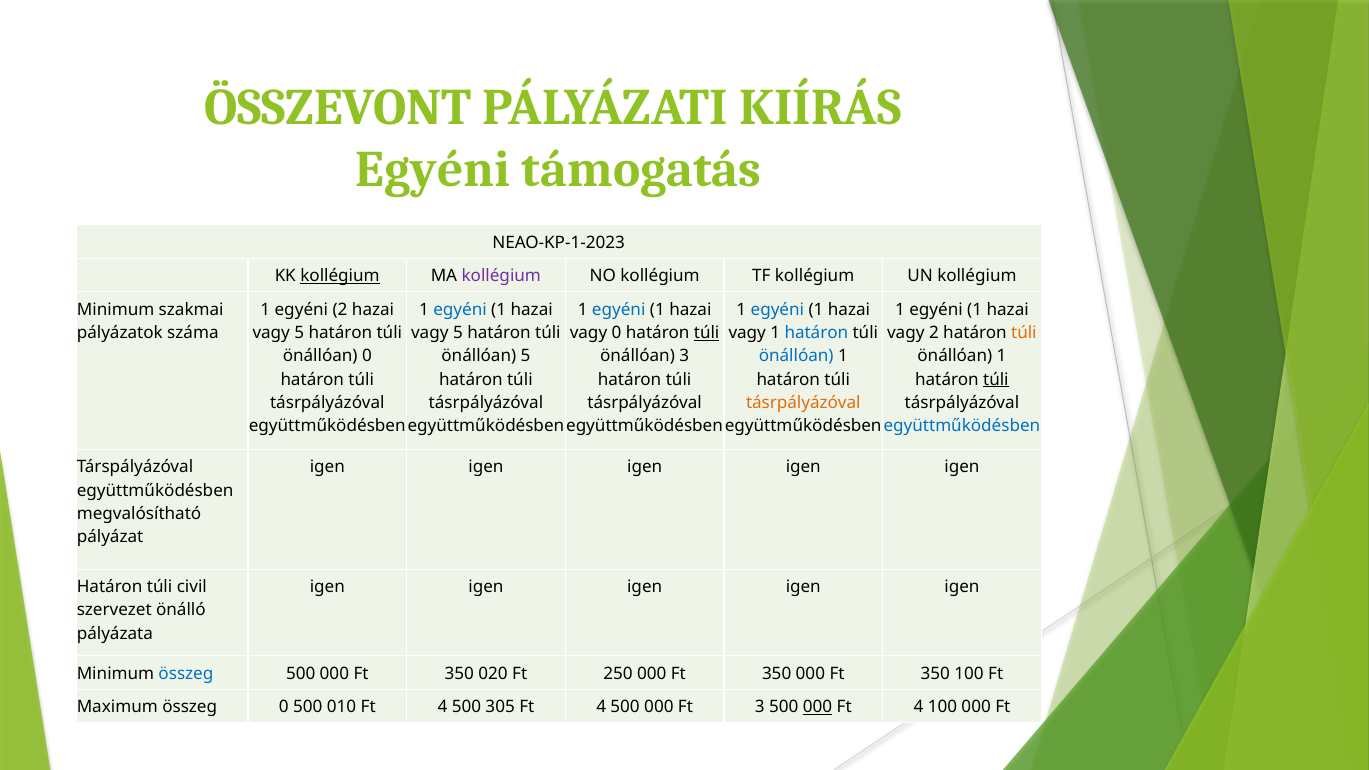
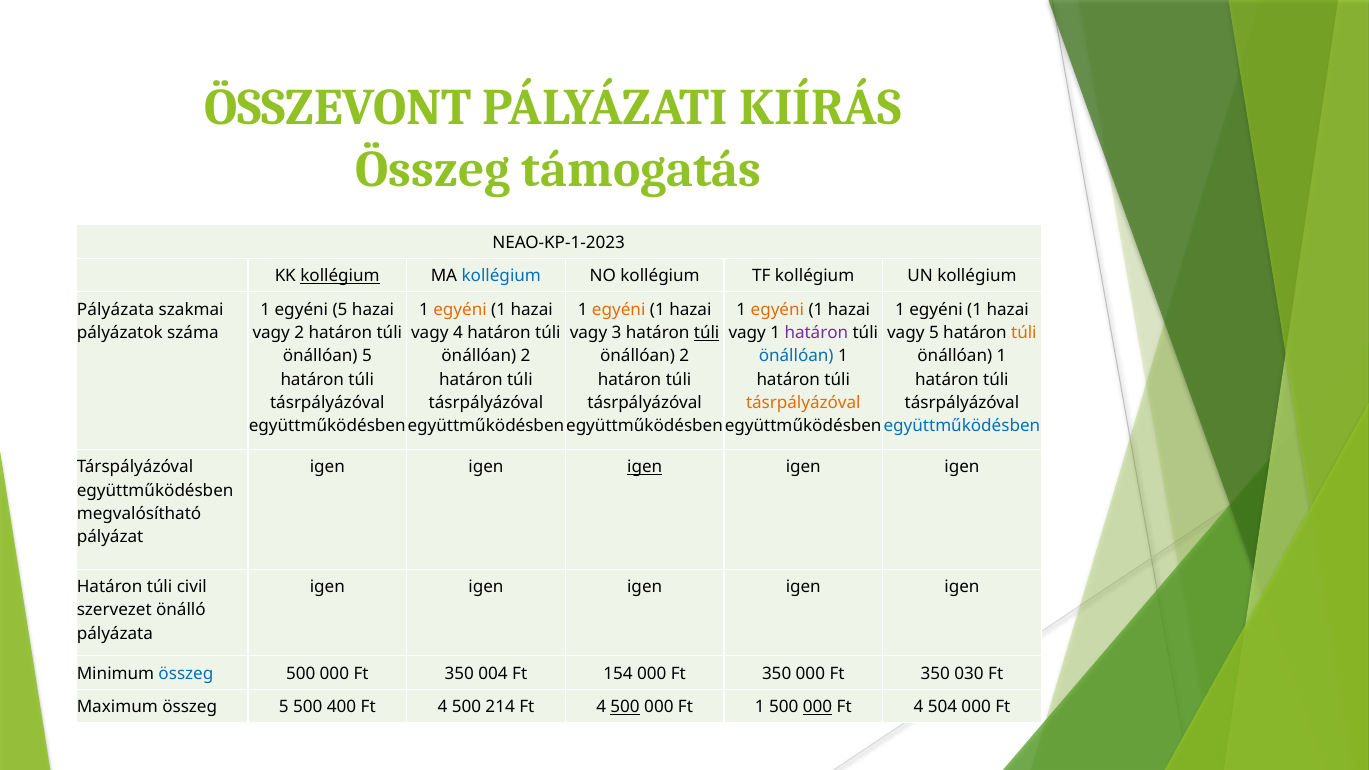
Egyéni: Egyéni -> Összeg (433, 169)
kollégium colour: purple -> blue (501, 276)
Minimum: Minimum -> Pályázata (116, 310)
egyéni 2: 2 -> 5 (340, 310)
egyéni colour: blue -> orange (460, 310)
egyéni colour: blue -> orange (619, 310)
egyéni colour: blue -> orange (777, 310)
5: 5 -> 2 (299, 333)
5: 5 -> 4 (458, 333)
vagy 0: 0 -> 3 (617, 333)
határon colour: blue -> purple (816, 333)
vagy 2: 2 -> 5 (934, 333)
önállóan 0: 0 -> 5 (367, 356)
5: 5 -> 2 (526, 356)
3: 3 -> 2 (684, 356)
túli underline: present -> none (996, 380)
igen underline: none -> present (645, 467)
020: 020 -> 004 (493, 673)
250: 250 -> 154 (618, 673)
350 100: 100 -> 030 (969, 673)
összeg 0: 0 -> 5 (284, 707)
010: 010 -> 400 (342, 707)
305: 305 -> 214 (500, 707)
500 underline: none -> present (625, 707)
Ft 3: 3 -> 1 (760, 707)
4 100: 100 -> 504 (942, 707)
